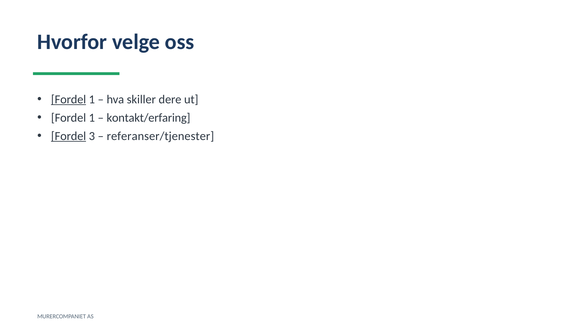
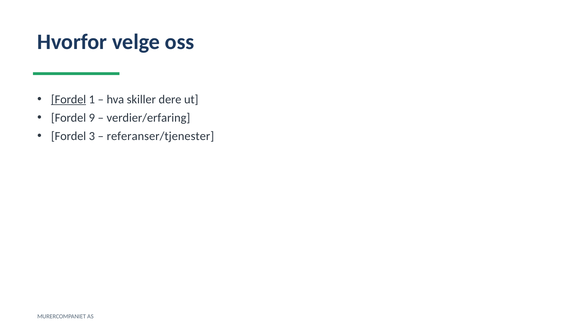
1: 1 -> 9 (92, 118)
kontakt/erfaring: kontakt/erfaring -> verdier/erfaring (148, 118)
Fordel underline: present -> none (69, 136)
